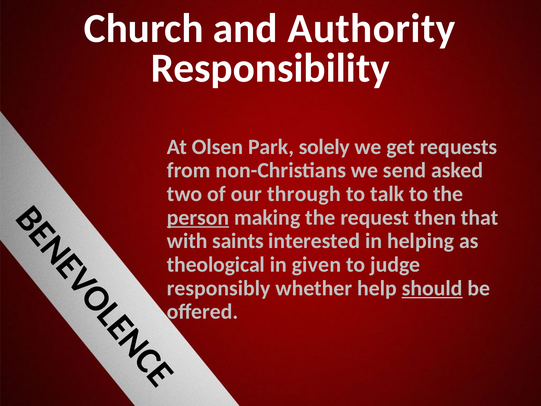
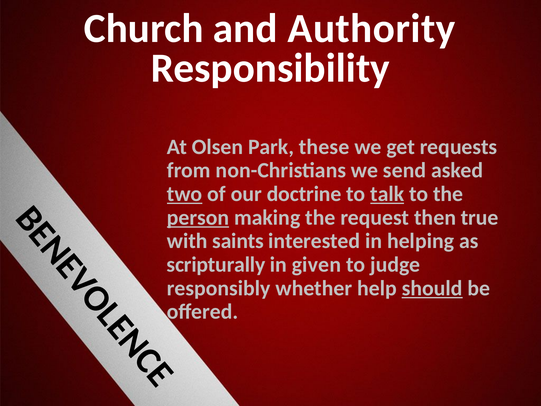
solely: solely -> these (324, 147)
two underline: none -> present (185, 194)
through: through -> doctrine (304, 194)
talk underline: none -> present (387, 194)
that: that -> true (480, 217)
theological: theological -> scripturally (216, 264)
